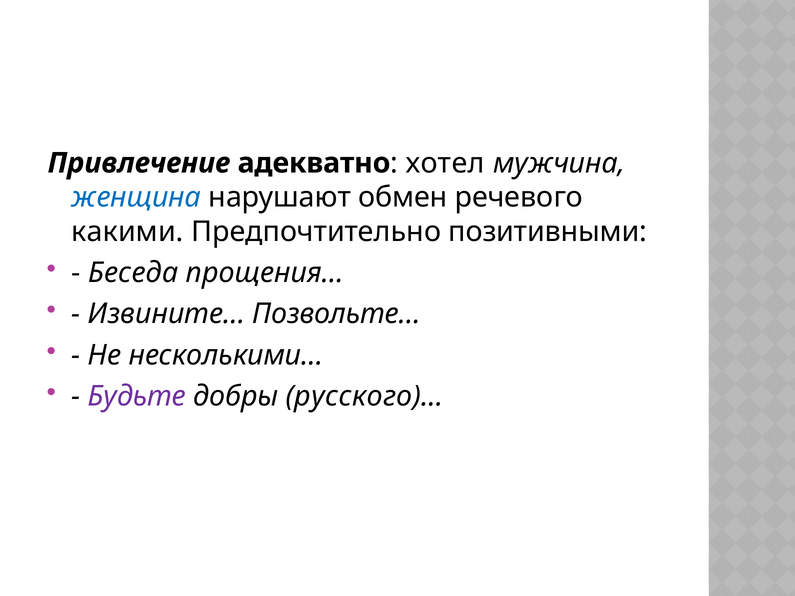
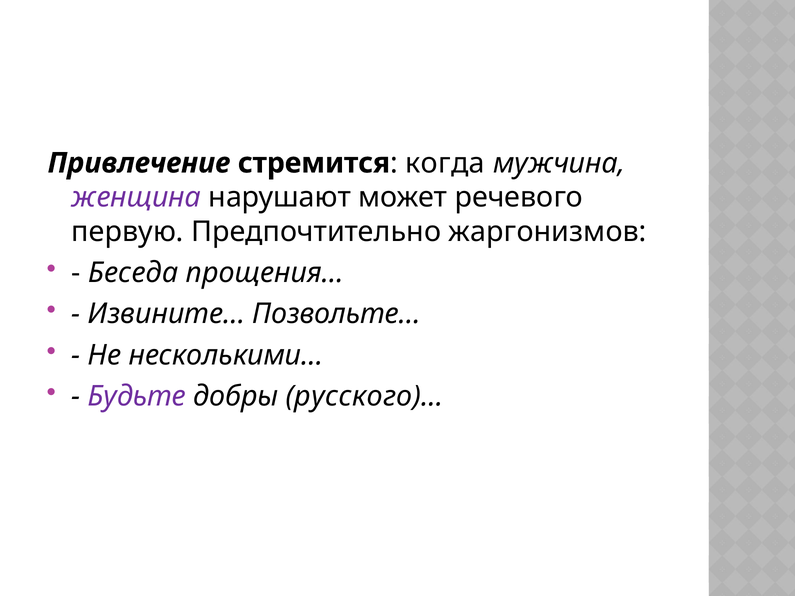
адекватно: адекватно -> стремится (314, 163)
хотел: хотел -> когда (445, 163)
женщина colour: blue -> purple (136, 198)
обмен: обмен -> может (403, 198)
какими: какими -> первую (128, 232)
позитивными: позитивными -> жаргонизмов (548, 232)
